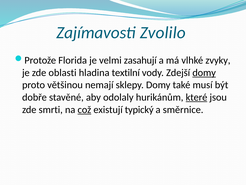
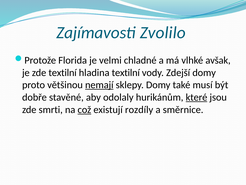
zasahují: zasahují -> chladné (140, 60)
zvyky: zvyky -> avšak (218, 60)
zde oblasti: oblasti -> textilní (63, 72)
domy underline: present -> none (204, 72)
nemají underline: none -> present (99, 85)
typický: typický -> rozdíly (139, 109)
